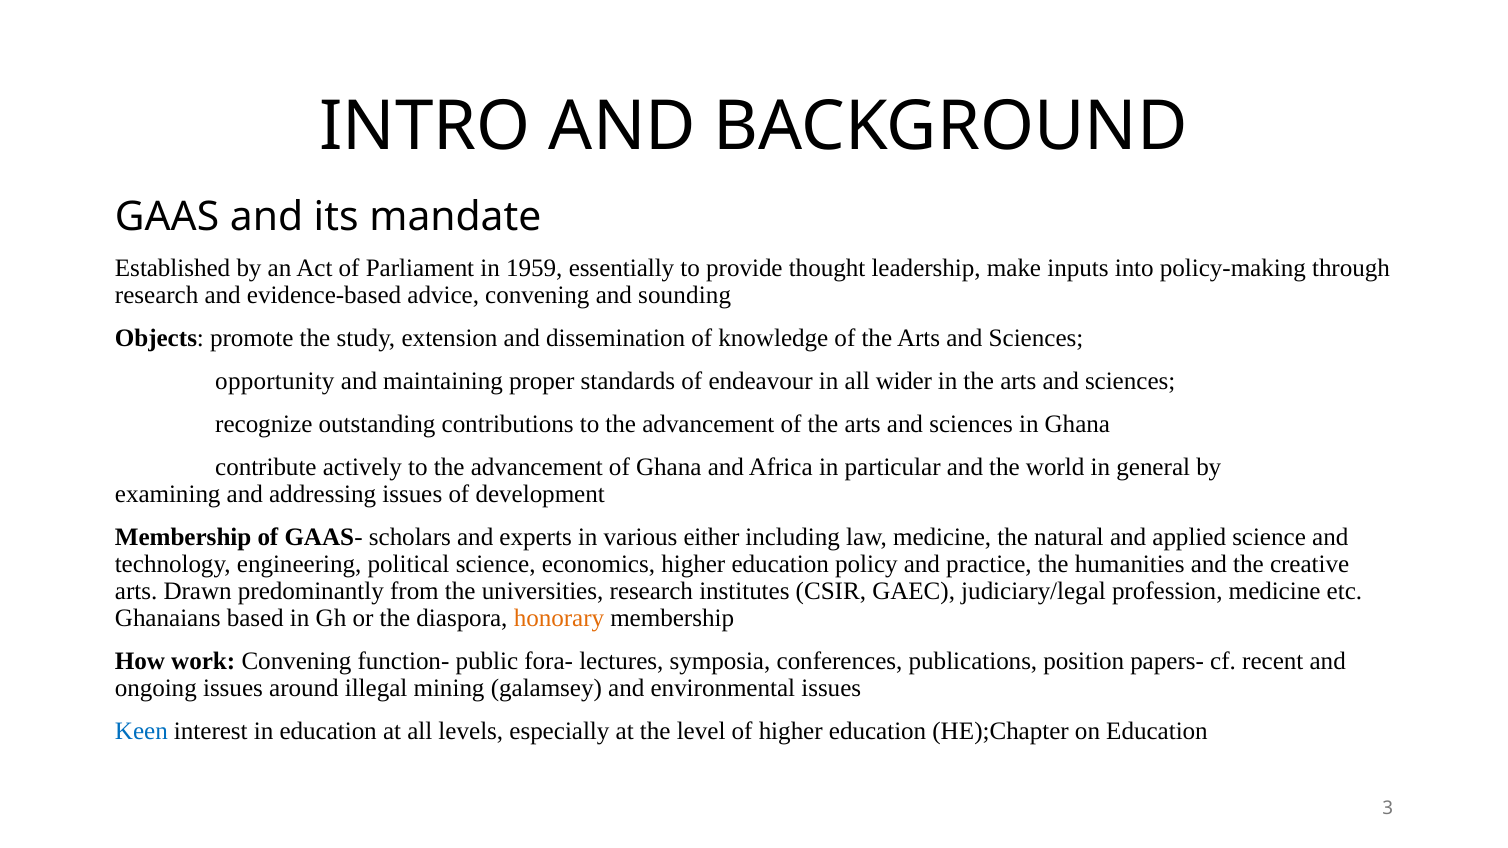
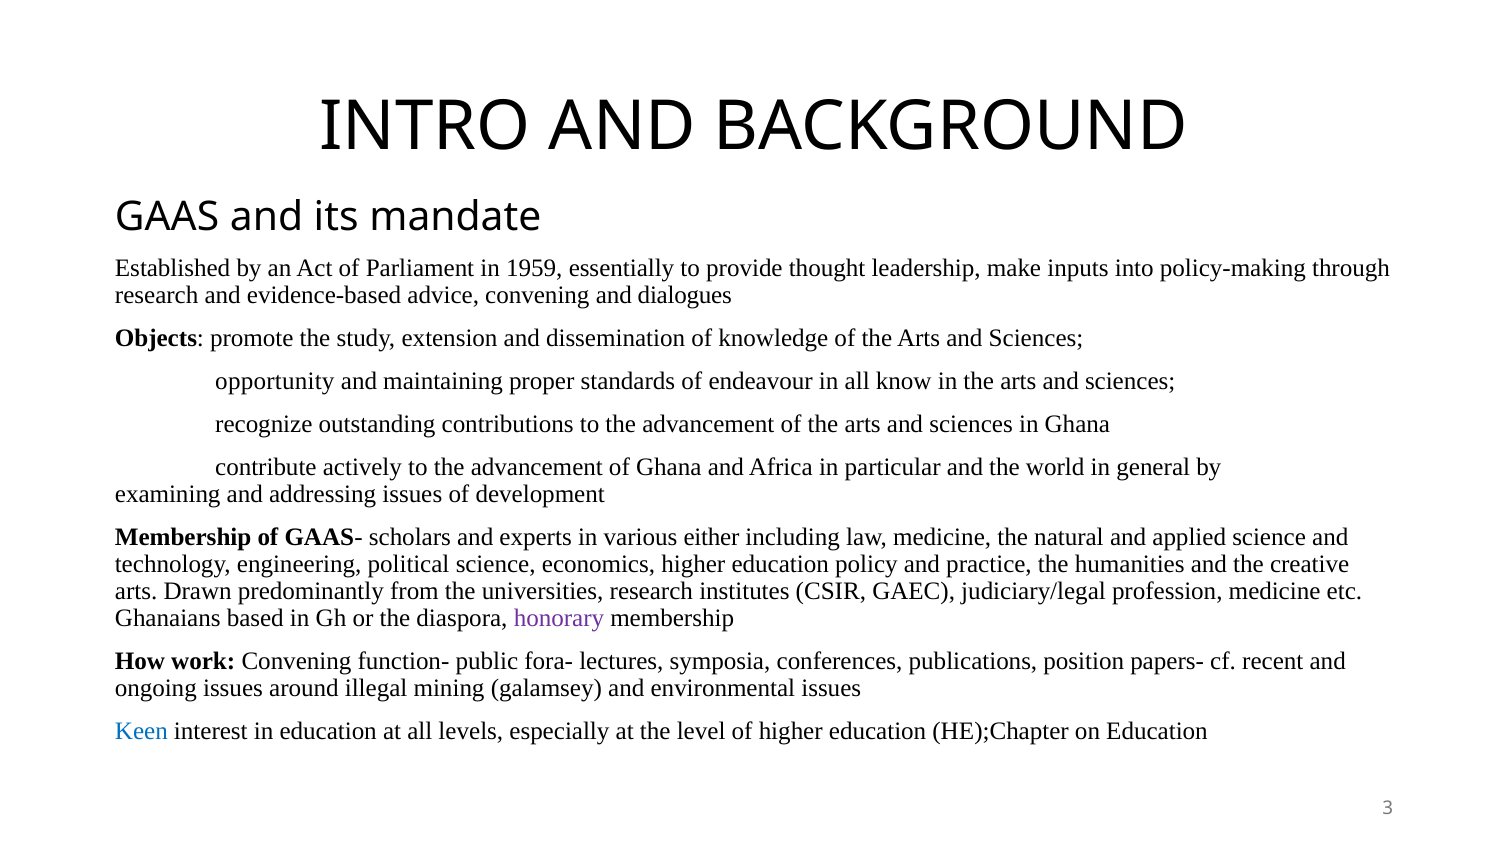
sounding: sounding -> dialogues (685, 296)
wider: wider -> know (904, 381)
honorary colour: orange -> purple (559, 618)
